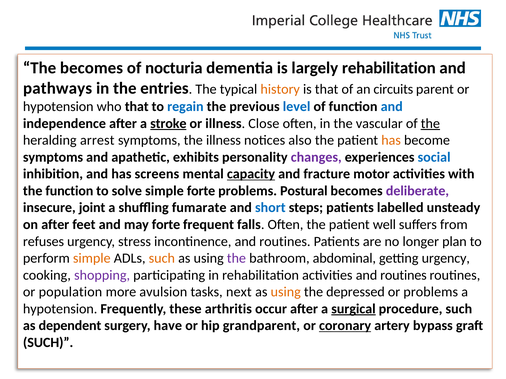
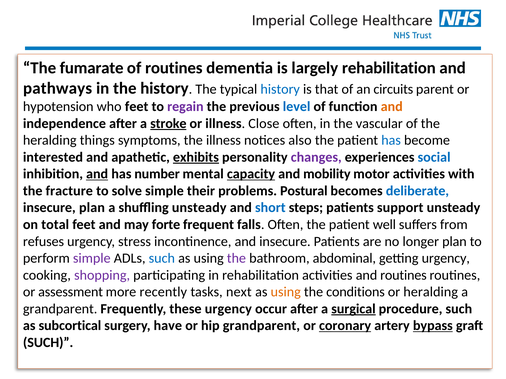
The becomes: becomes -> fumarate (92, 68)
of nocturia: nocturia -> routines (174, 68)
the entries: entries -> history (164, 88)
history colour: orange -> blue (280, 89)
who that: that -> feet (137, 107)
regain colour: blue -> purple (185, 107)
and colour: blue -> orange (392, 107)
the underline: present -> none (430, 124)
arrest: arrest -> things (97, 140)
has colour: orange -> blue (391, 140)
symptoms: symptoms -> interested (53, 157)
exhibits underline: none -> present (196, 157)
and underline: none -> present (97, 174)
screens: screens -> number (157, 174)
fracture: fracture -> mobility (327, 174)
the function: function -> fracture (69, 191)
simple forte: forte -> their (201, 191)
deliberate colour: purple -> blue (417, 191)
insecure joint: joint -> plan (92, 208)
shuffling fumarate: fumarate -> unsteady (199, 208)
labelled: labelled -> support (400, 208)
on after: after -> total (55, 225)
incontinence and routines: routines -> insecure (285, 242)
simple colour: orange -> purple (92, 259)
such colour: orange -> blue (162, 259)
population: population -> assessment (71, 292)
avulsion: avulsion -> recently (163, 292)
depressed: depressed -> conditions (356, 292)
or problems: problems -> heralding (431, 292)
hypotension: hypotension -> grandparent (60, 309)
these arthritis: arthritis -> urgency (228, 309)
dependent: dependent -> subcortical (70, 326)
bypass underline: none -> present (433, 326)
